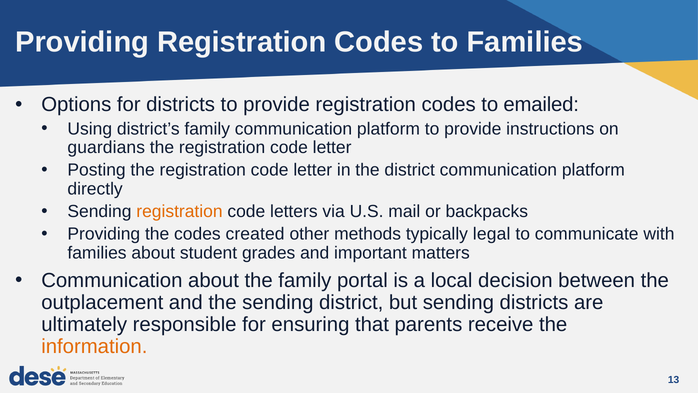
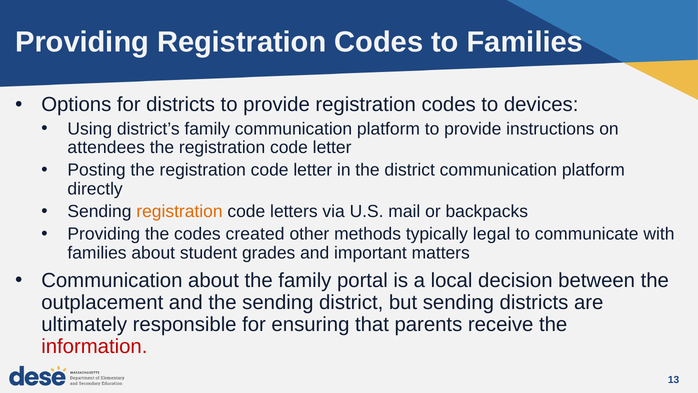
emailed: emailed -> devices (541, 105)
guardians: guardians -> attendees (106, 147)
information colour: orange -> red (94, 346)
